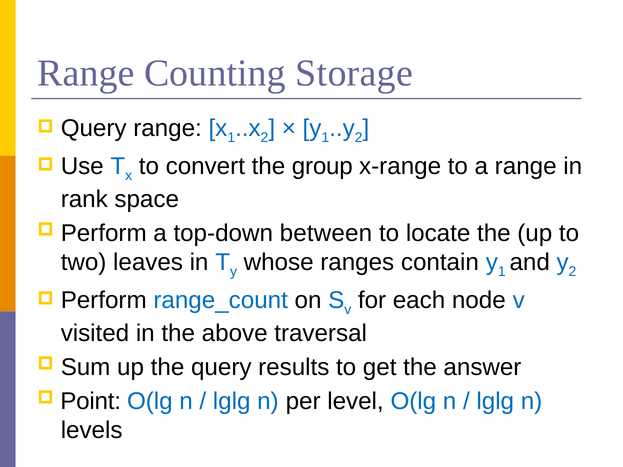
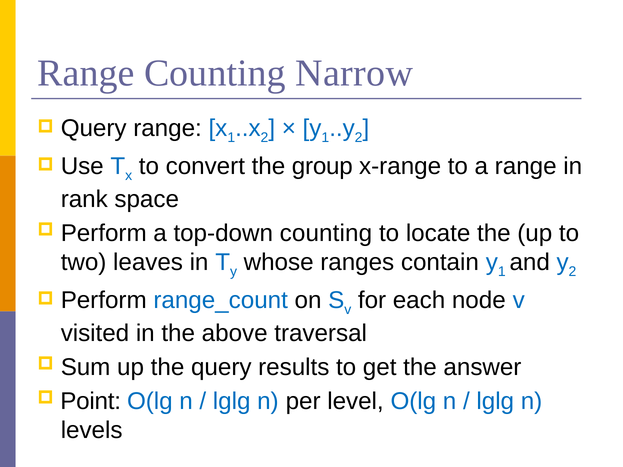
Storage: Storage -> Narrow (354, 73)
top-down between: between -> counting (326, 233)
